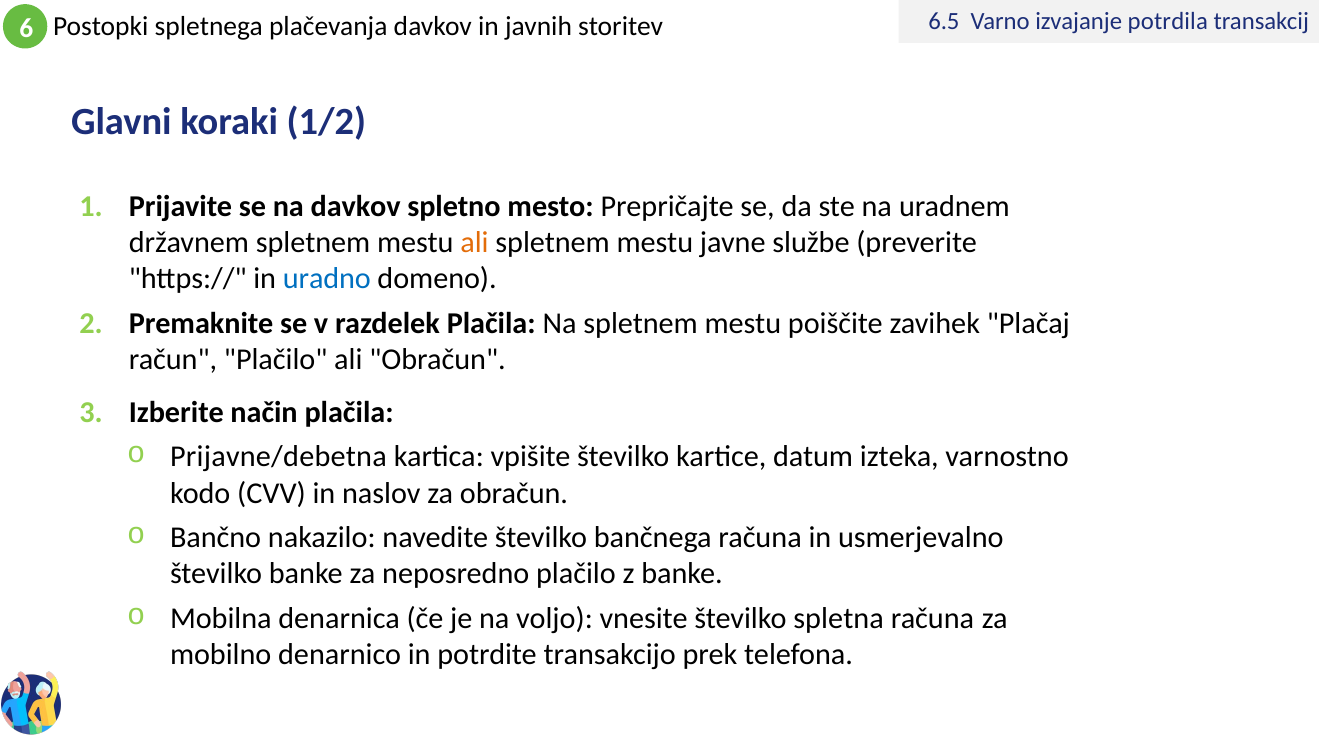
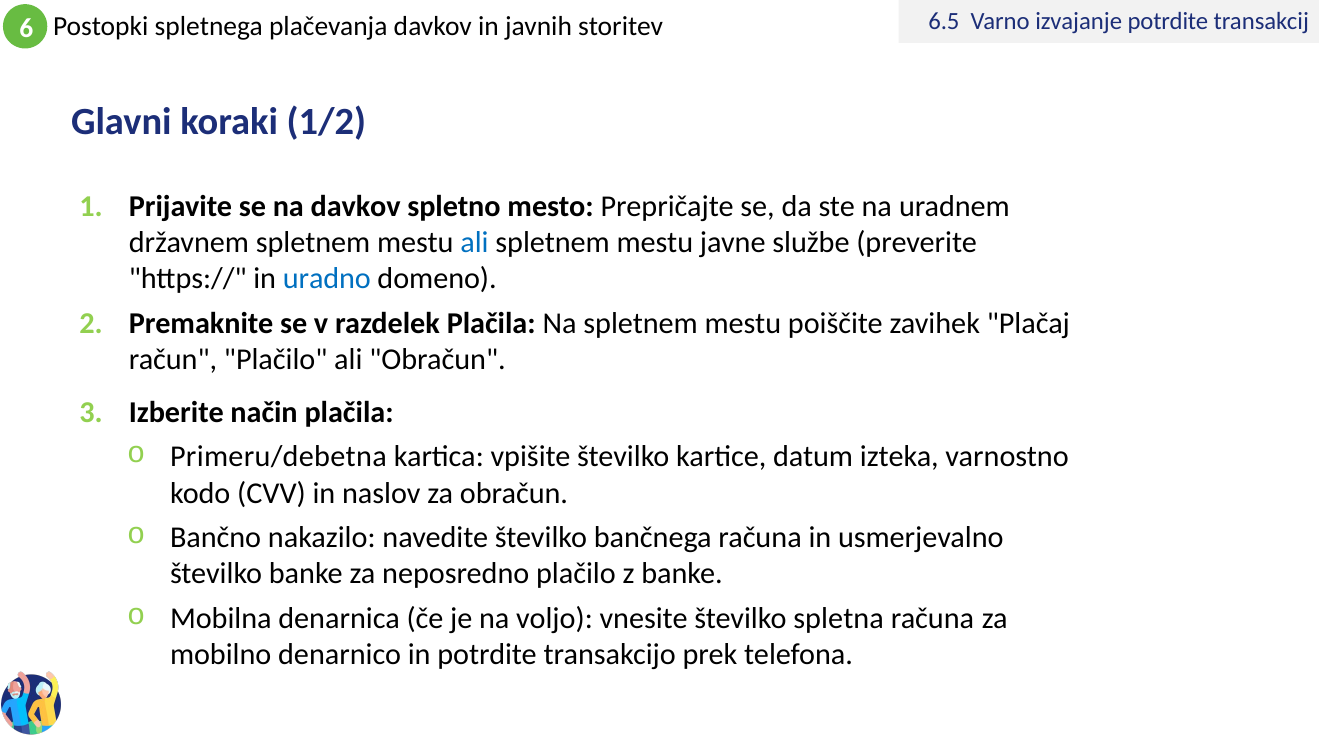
izvajanje potrdila: potrdila -> potrdite (1168, 21)
ali colour: orange -> blue (474, 242)
Prijavne/debetna: Prijavne/debetna -> Primeru/debetna (278, 457)
